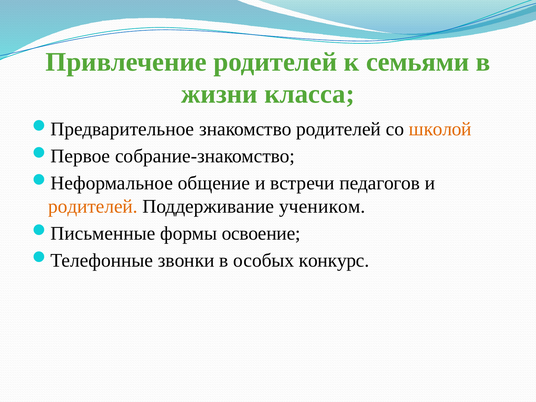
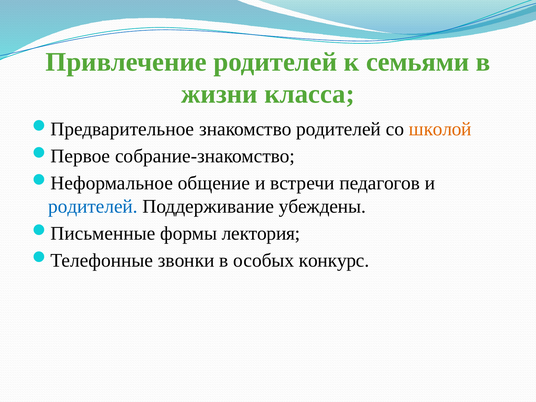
родителей colour: orange -> blue (93, 206)
учеником: учеником -> убеждены (322, 206)
освоение: освоение -> лектория (261, 233)
